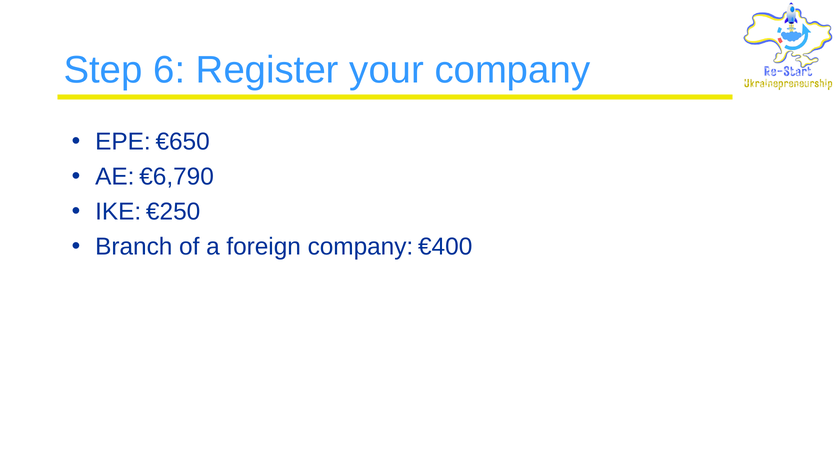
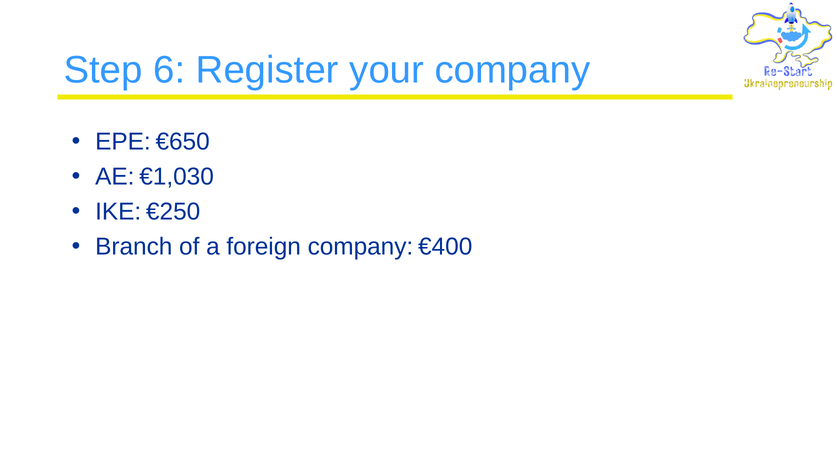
€6,790: €6,790 -> €1,030 (177, 177)
